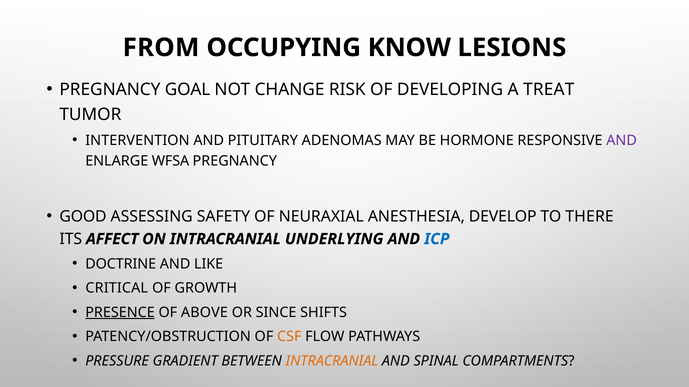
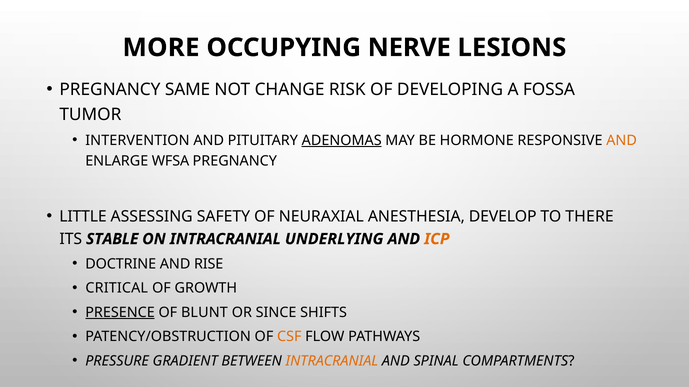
FROM: FROM -> MORE (161, 48)
KNOW: KNOW -> NERVE (409, 48)
GOAL: GOAL -> SAME (188, 90)
TREAT: TREAT -> FOSSA (549, 90)
ADENOMAS underline: none -> present (342, 140)
AND colour: purple -> orange (622, 140)
GOOD: GOOD -> LITTLE (83, 217)
AFFECT: AFFECT -> STABLE (112, 239)
ICP colour: blue -> orange (437, 239)
LIKE: LIKE -> RISE (209, 264)
ABOVE: ABOVE -> BLUNT (204, 313)
